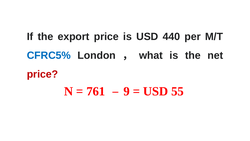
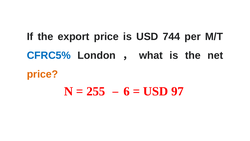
440: 440 -> 744 (171, 37)
price colour: red -> orange (42, 74)
761: 761 -> 255 (96, 91)
9: 9 -> 6 (127, 91)
55: 55 -> 97 (177, 91)
